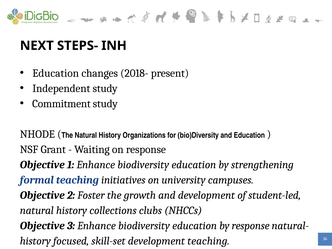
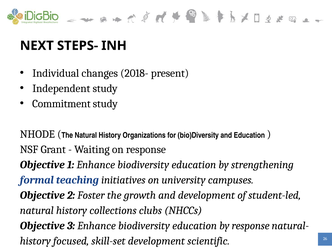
Education: Education -> Individual (56, 73)
development teaching: teaching -> scientific (208, 241)
